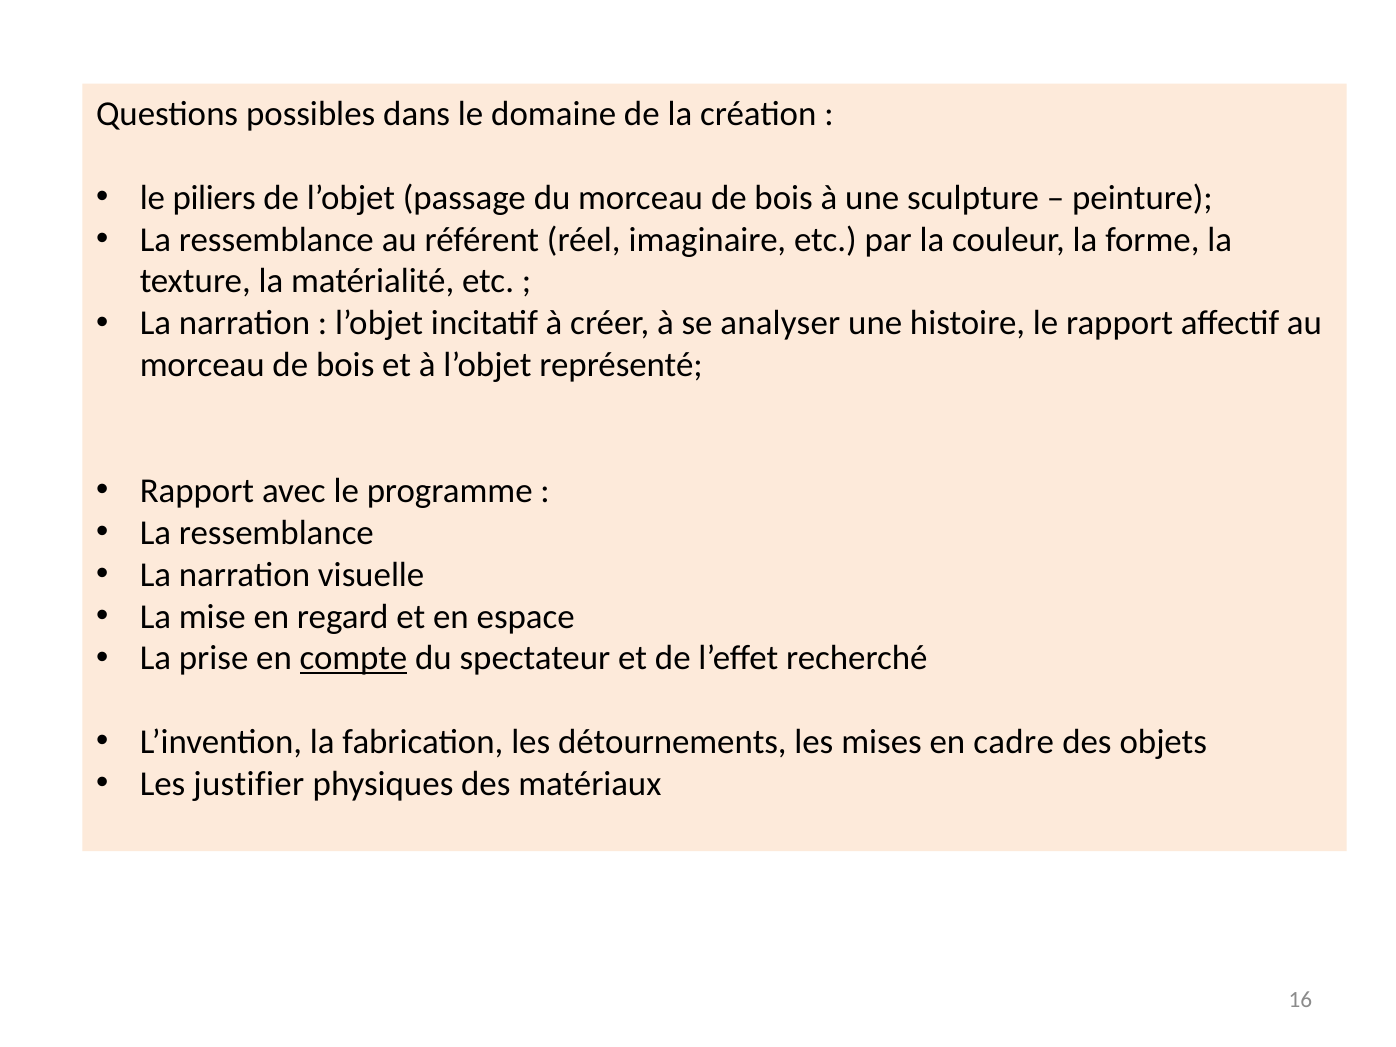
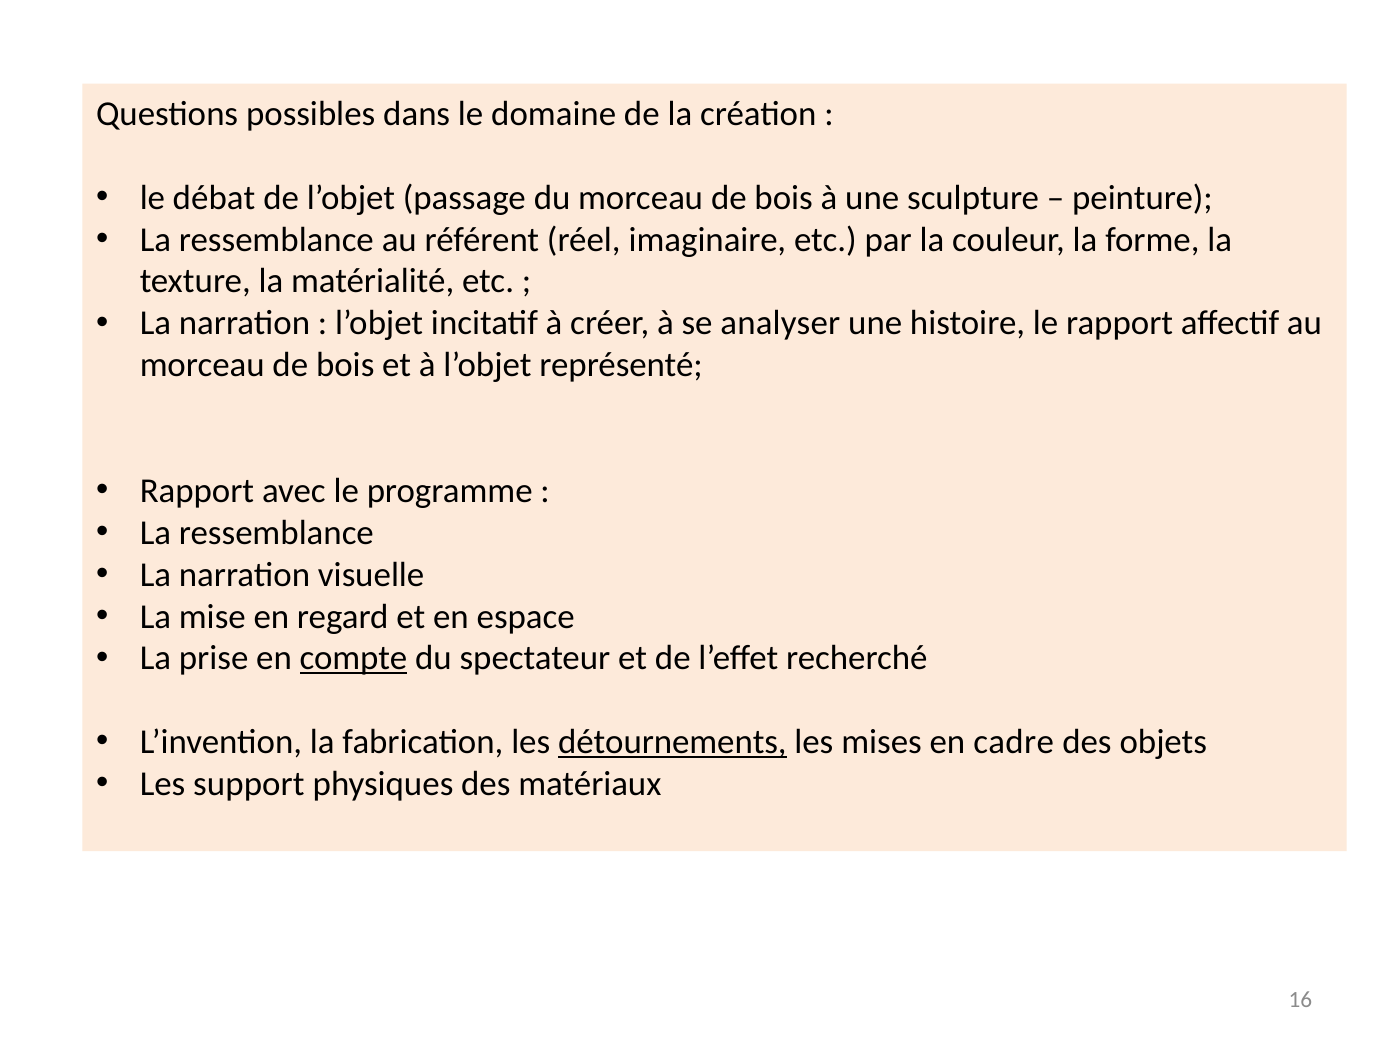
piliers: piliers -> débat (214, 198)
détournements underline: none -> present (672, 742)
justifier: justifier -> support (249, 784)
